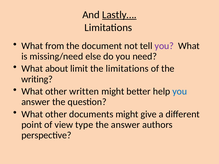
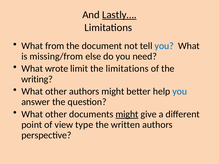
you colour: purple -> blue (164, 46)
missing/need: missing/need -> missing/from (56, 56)
about: about -> wrote (57, 69)
other written: written -> authors (84, 92)
might underline: none -> present (127, 114)
the answer: answer -> written (125, 125)
